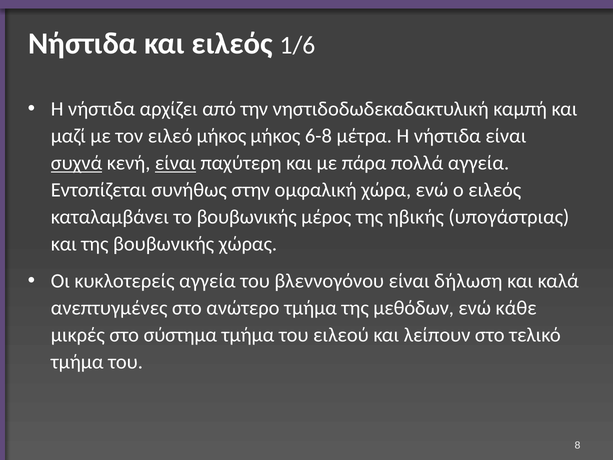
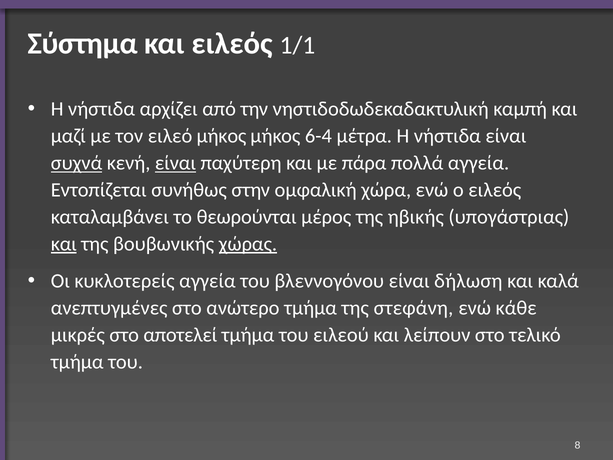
Νήστιδα: Νήστιδα -> Σύστημα (83, 44)
1/6: 1/6 -> 1/1 (297, 45)
6-8: 6-8 -> 6-4 (318, 136)
το βουβωνικής: βουβωνικής -> θεωρούνται (247, 217)
και underline: none -> present (64, 244)
χώρας underline: none -> present (248, 244)
μεθόδων: μεθόδων -> στεφάνη (413, 308)
σύστημα: σύστημα -> αποτελεί (180, 335)
